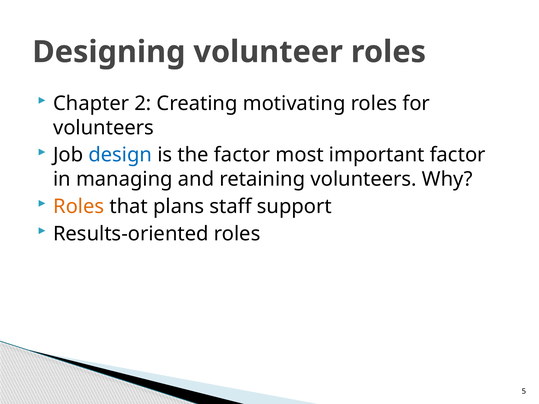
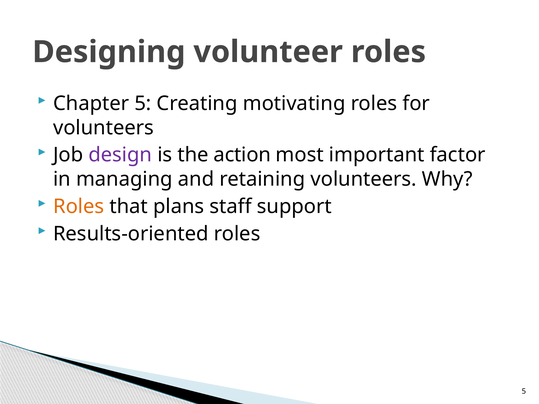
Chapter 2: 2 -> 5 (143, 104)
design colour: blue -> purple (120, 155)
the factor: factor -> action (242, 155)
